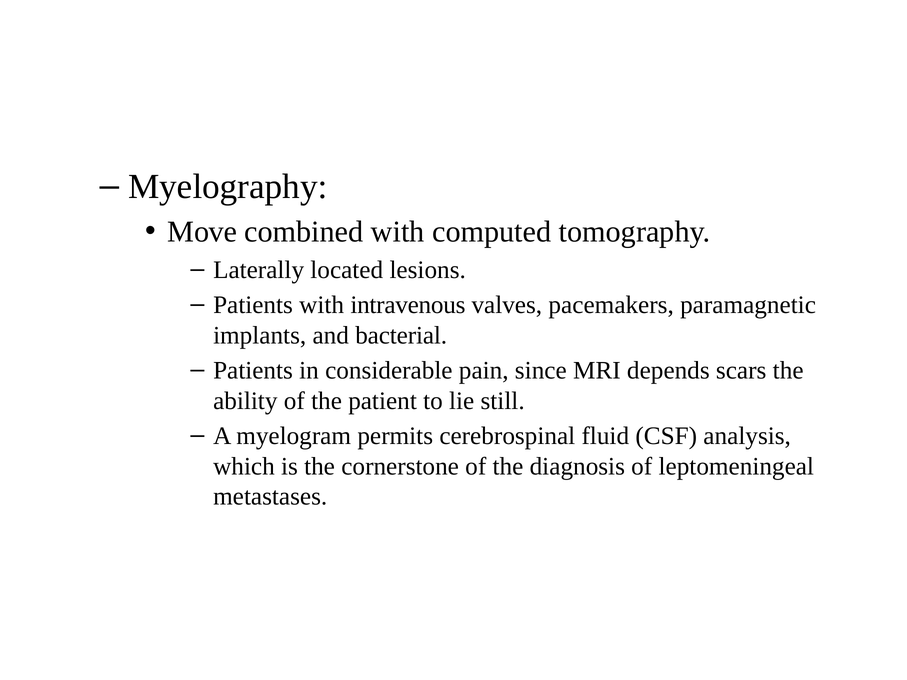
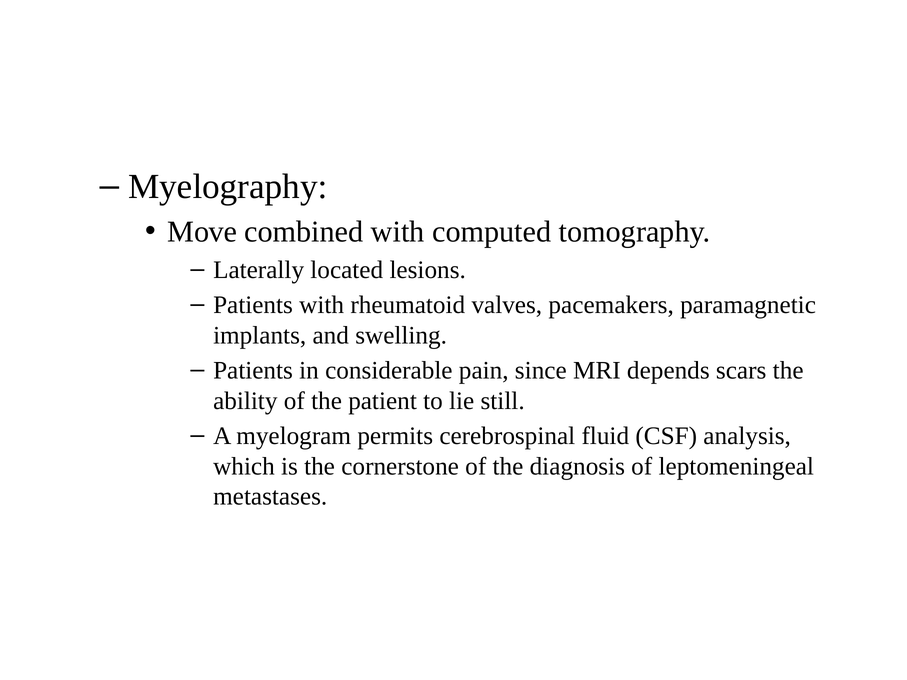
intravenous: intravenous -> rheumatoid (408, 305)
bacterial: bacterial -> swelling (401, 335)
